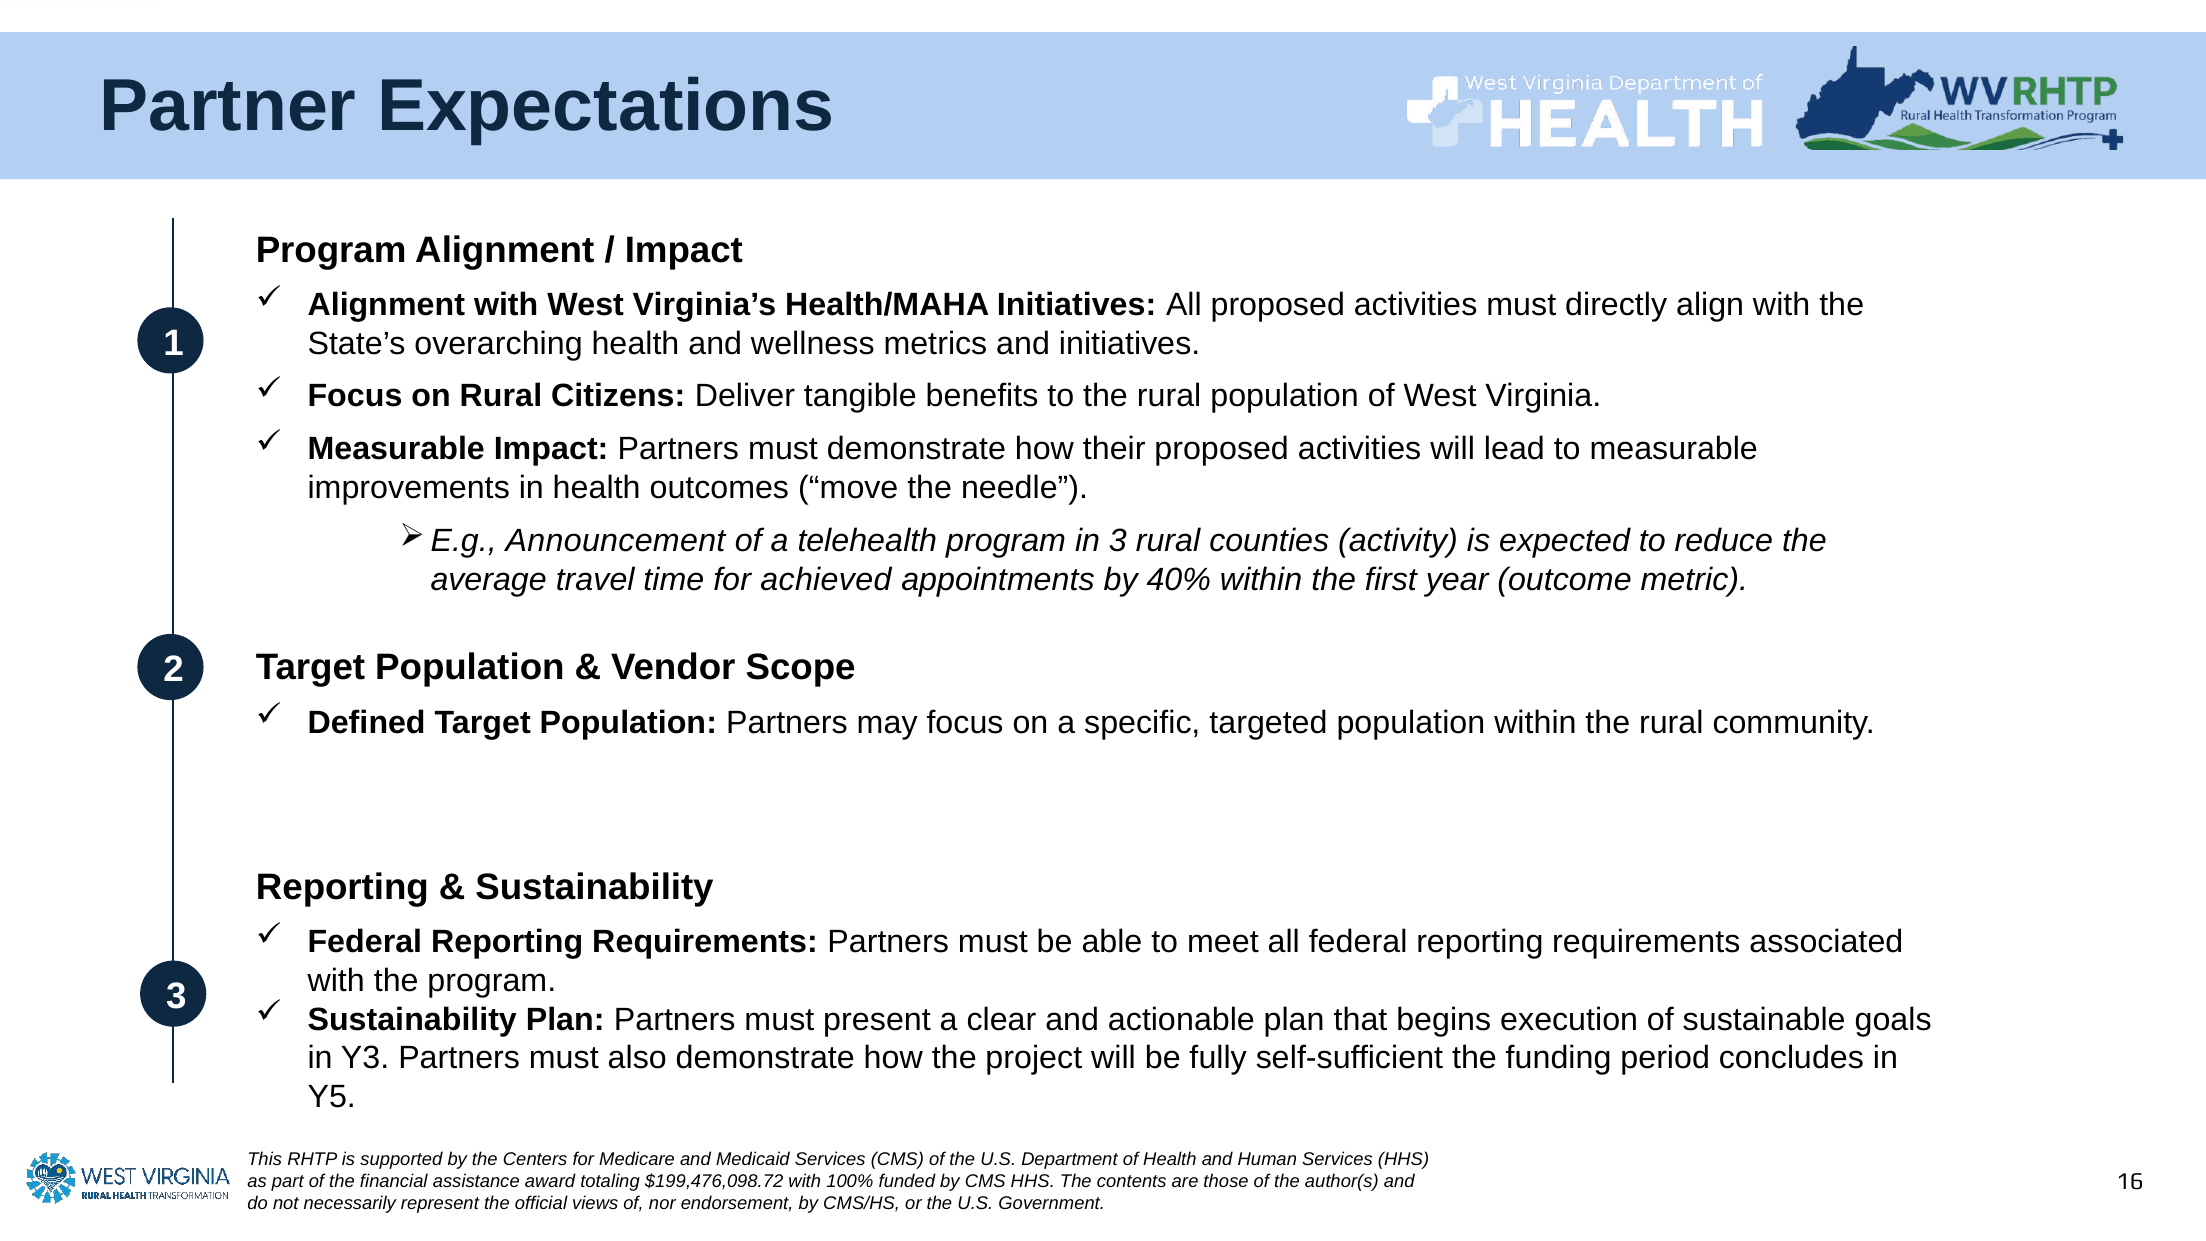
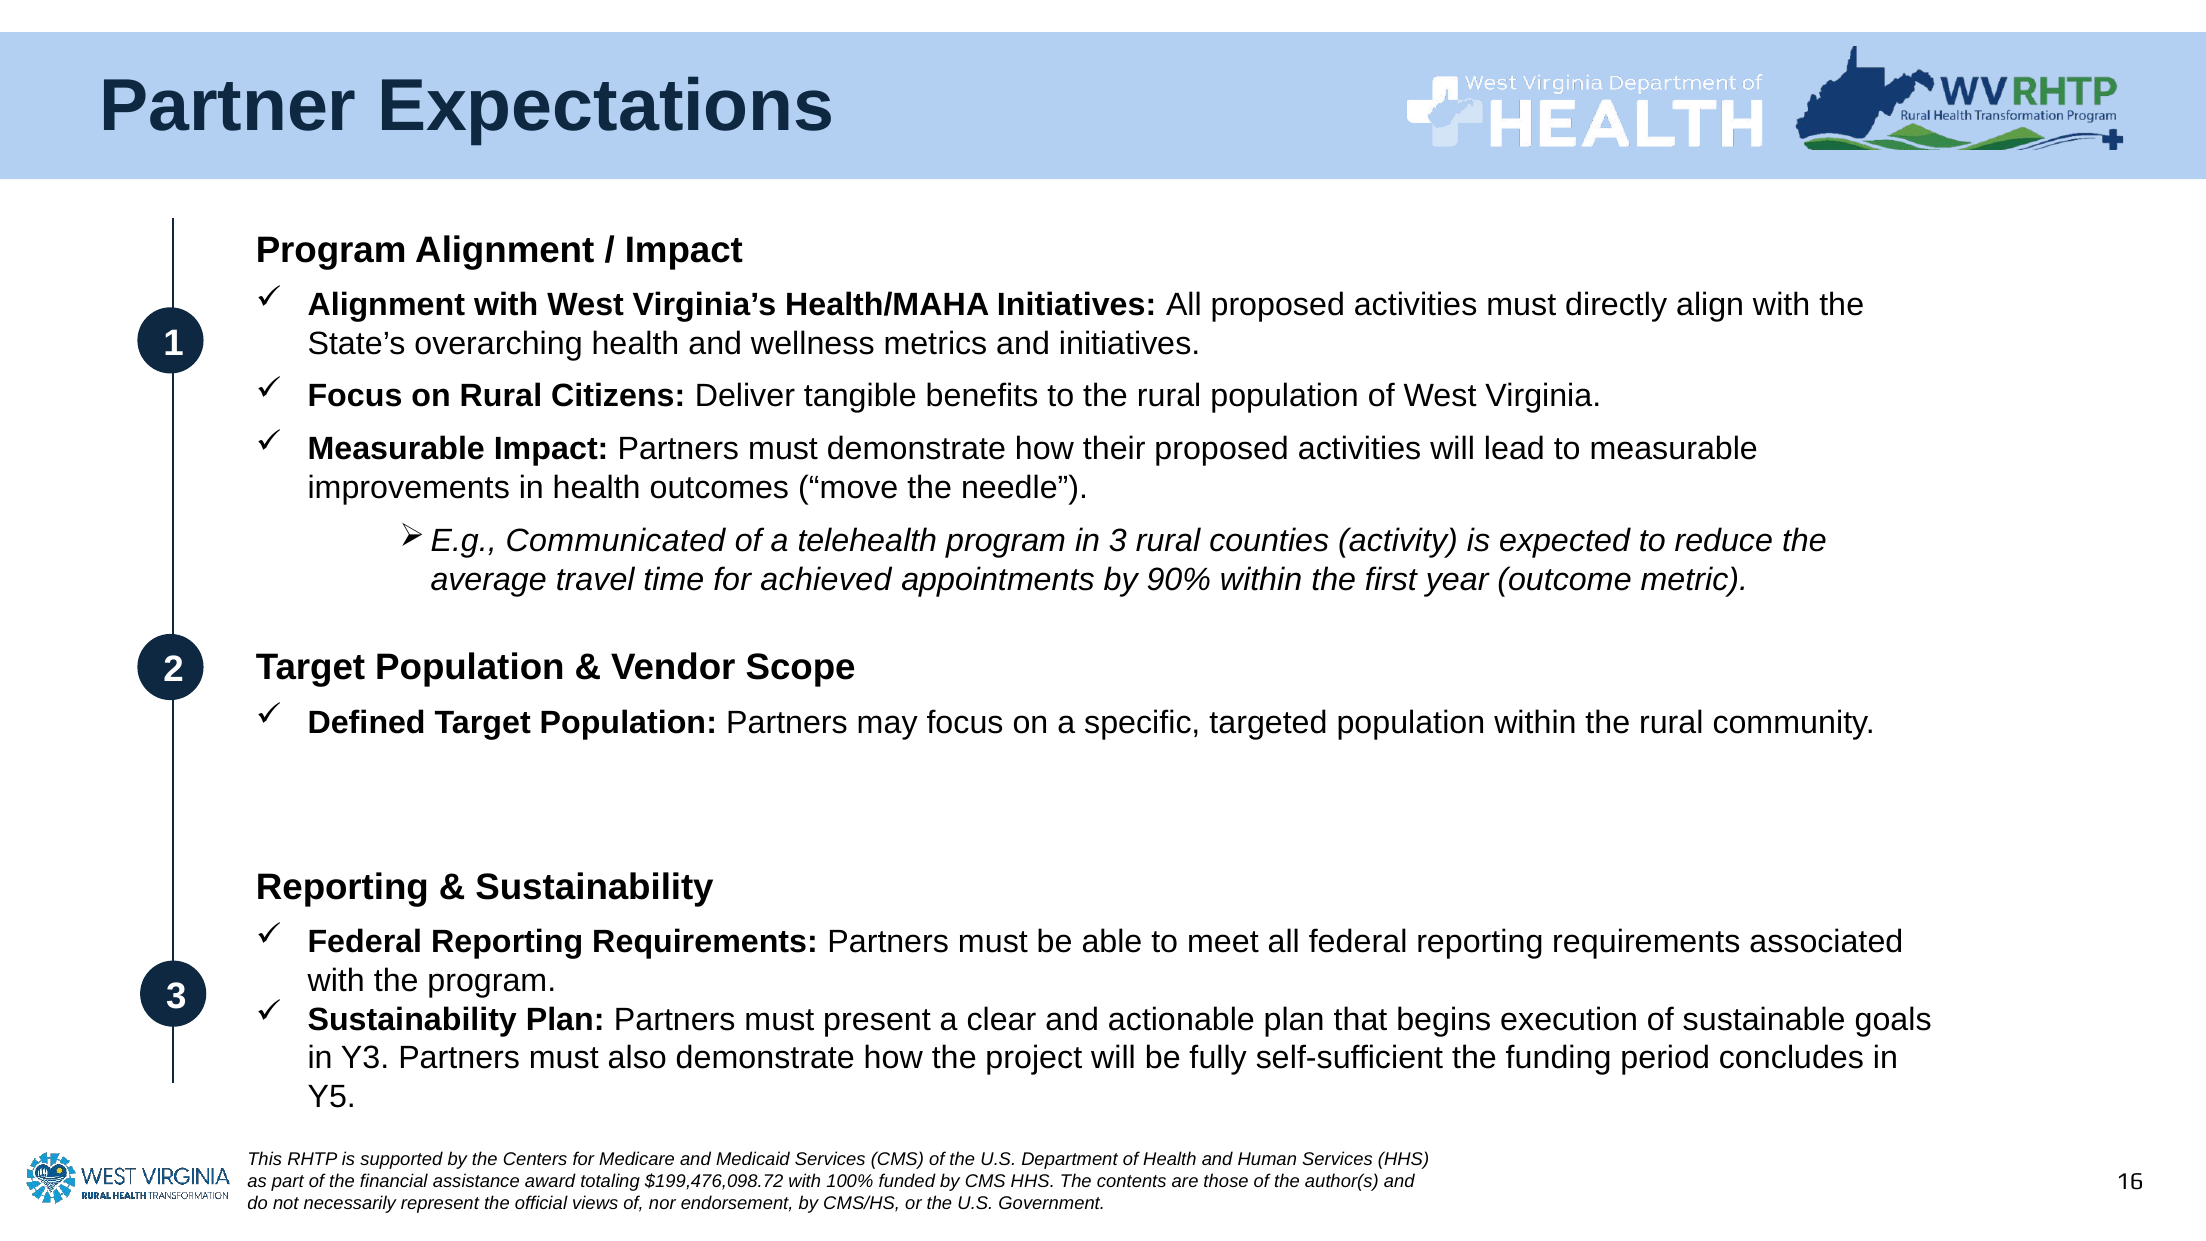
Announcement: Announcement -> Communicated (616, 541)
40%: 40% -> 90% (1179, 580)
